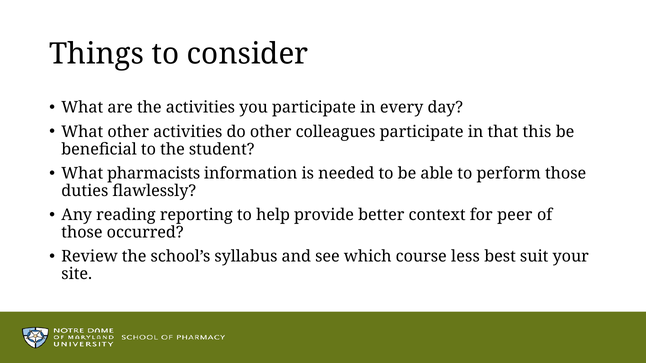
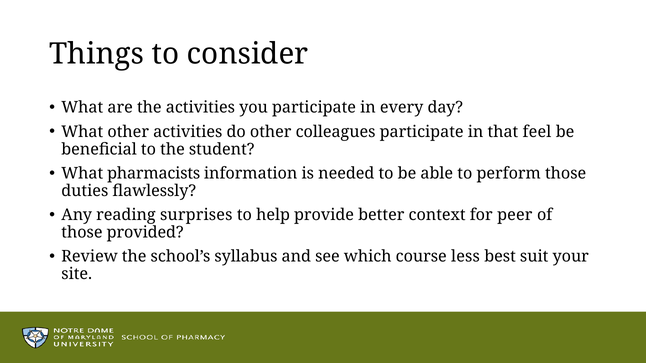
this: this -> feel (537, 132)
reporting: reporting -> surprises (196, 215)
occurred: occurred -> provided (145, 233)
